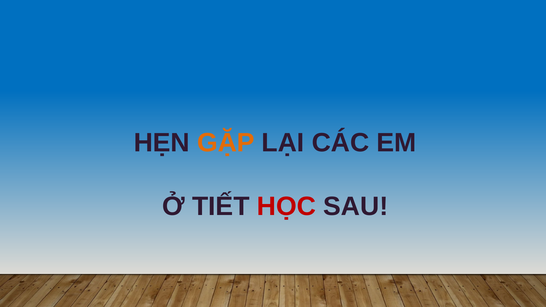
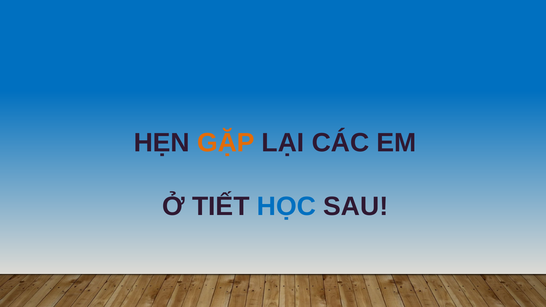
HỌC colour: red -> blue (286, 206)
